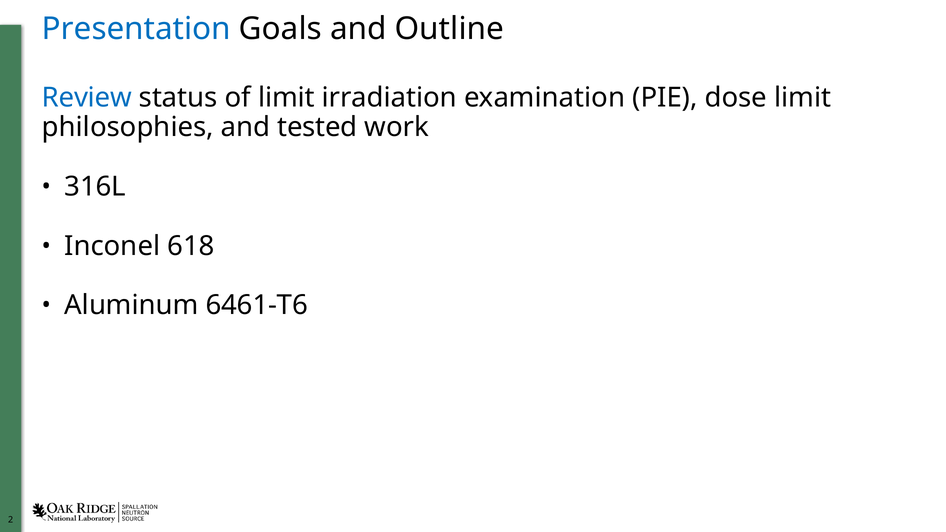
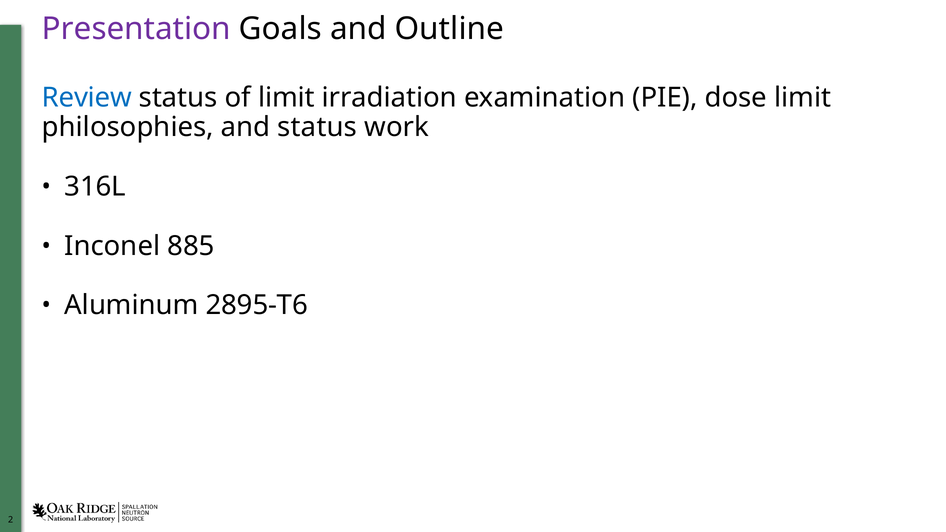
Presentation colour: blue -> purple (136, 29)
and tested: tested -> status (317, 127)
618: 618 -> 885 (191, 246)
6461-T6: 6461-T6 -> 2895-T6 (257, 305)
